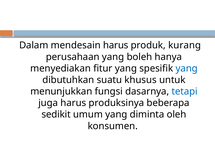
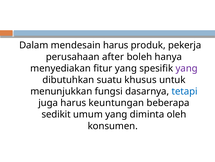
kurang: kurang -> pekerja (185, 45)
perusahaan yang: yang -> after (113, 57)
yang colour: blue -> purple (187, 68)
produksinya: produksinya -> keuntungan (116, 102)
